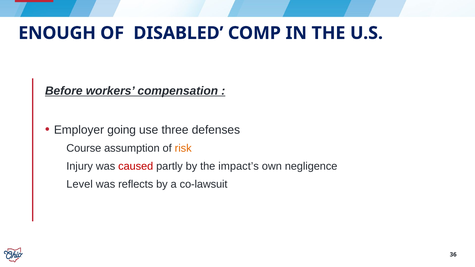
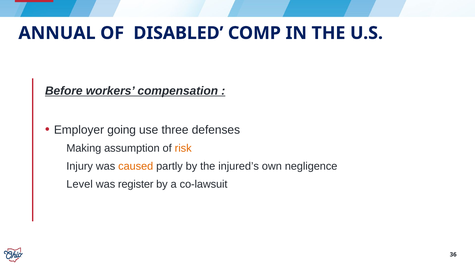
ENOUGH: ENOUGH -> ANNUAL (57, 33)
Course: Course -> Making (84, 149)
caused colour: red -> orange (136, 166)
impact’s: impact’s -> injured’s (239, 166)
reflects: reflects -> register (136, 184)
